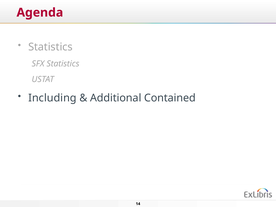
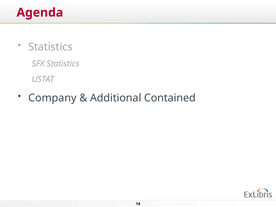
Including: Including -> Company (52, 98)
